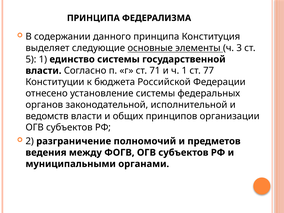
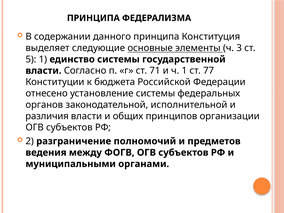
ведомств: ведомств -> различия (47, 116)
